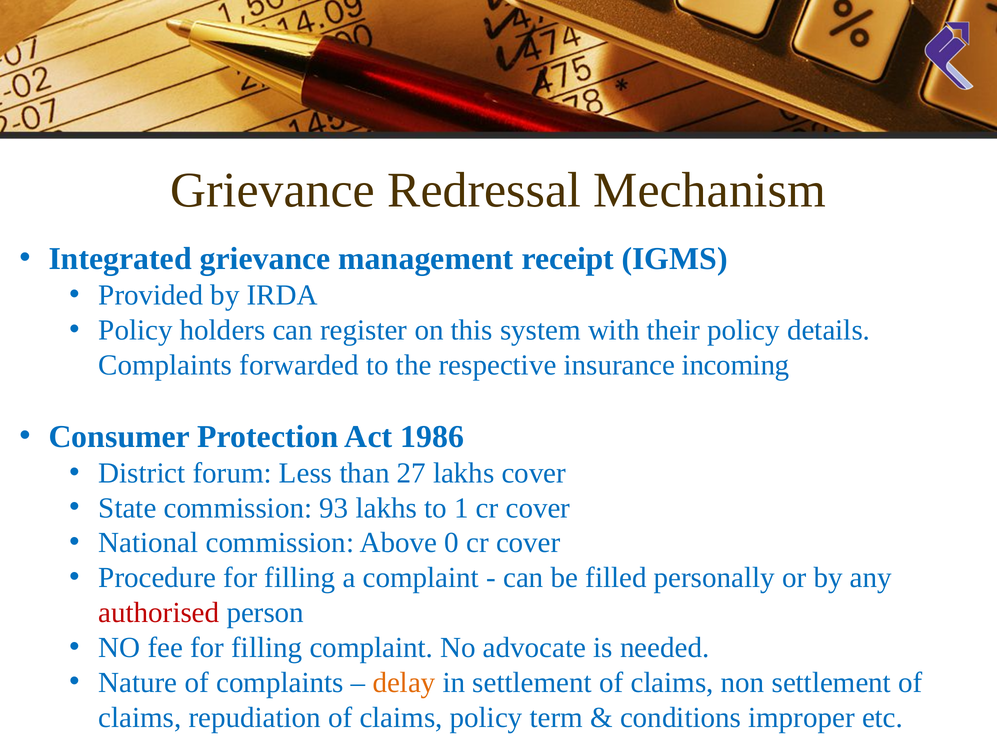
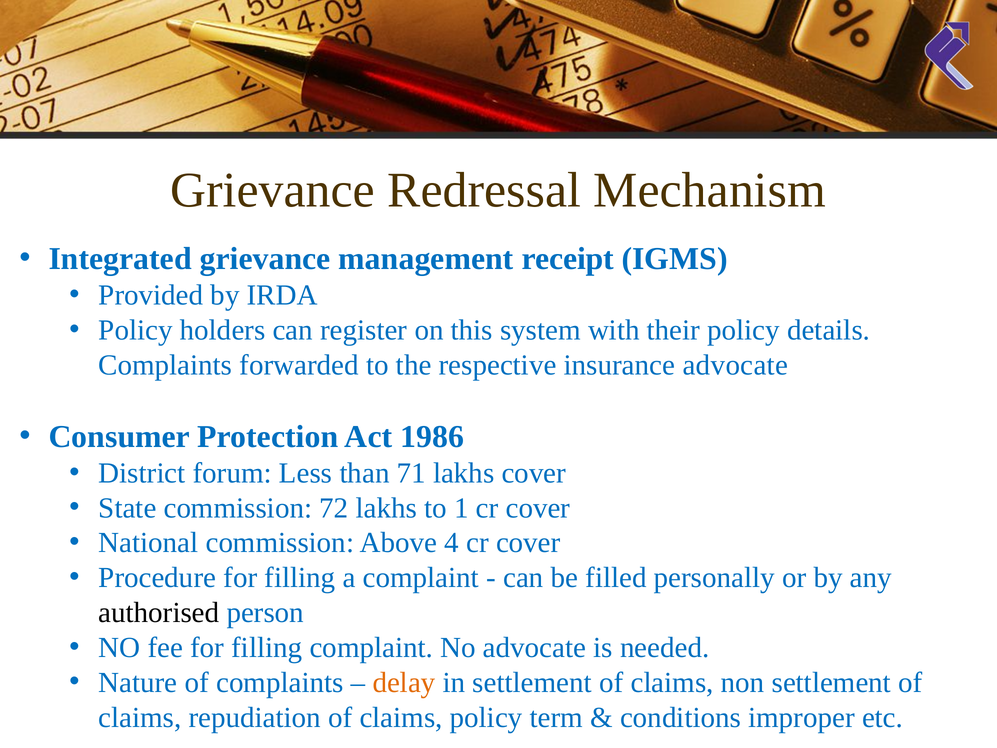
insurance incoming: incoming -> advocate (735, 365)
27: 27 -> 71 (411, 473)
93: 93 -> 72 (334, 508)
0: 0 -> 4 (452, 543)
authorised colour: red -> black (159, 613)
